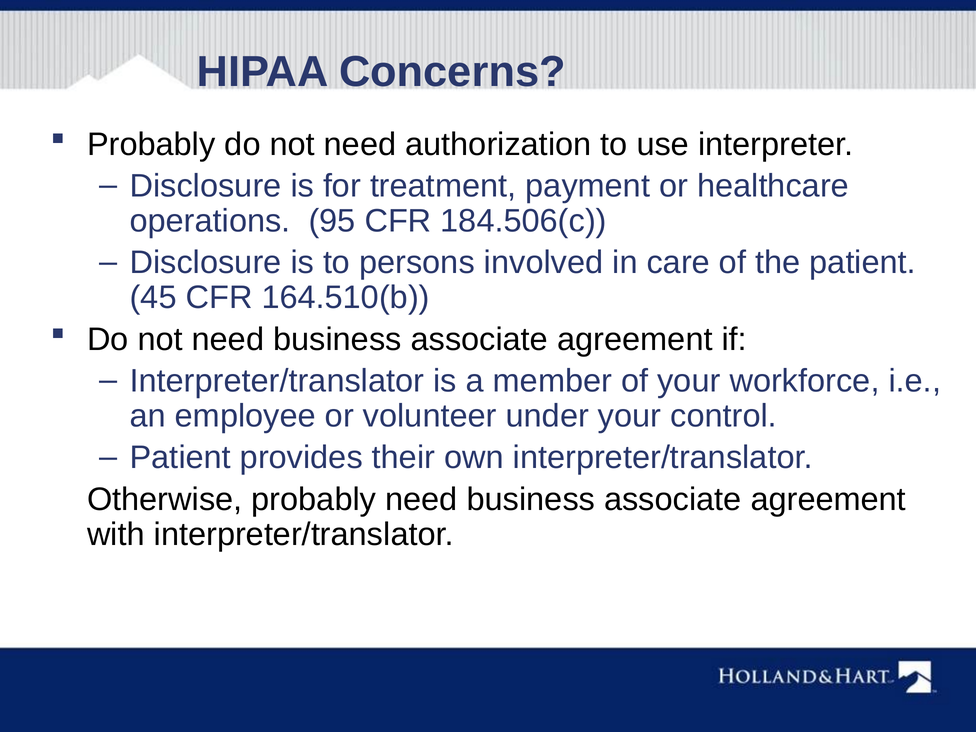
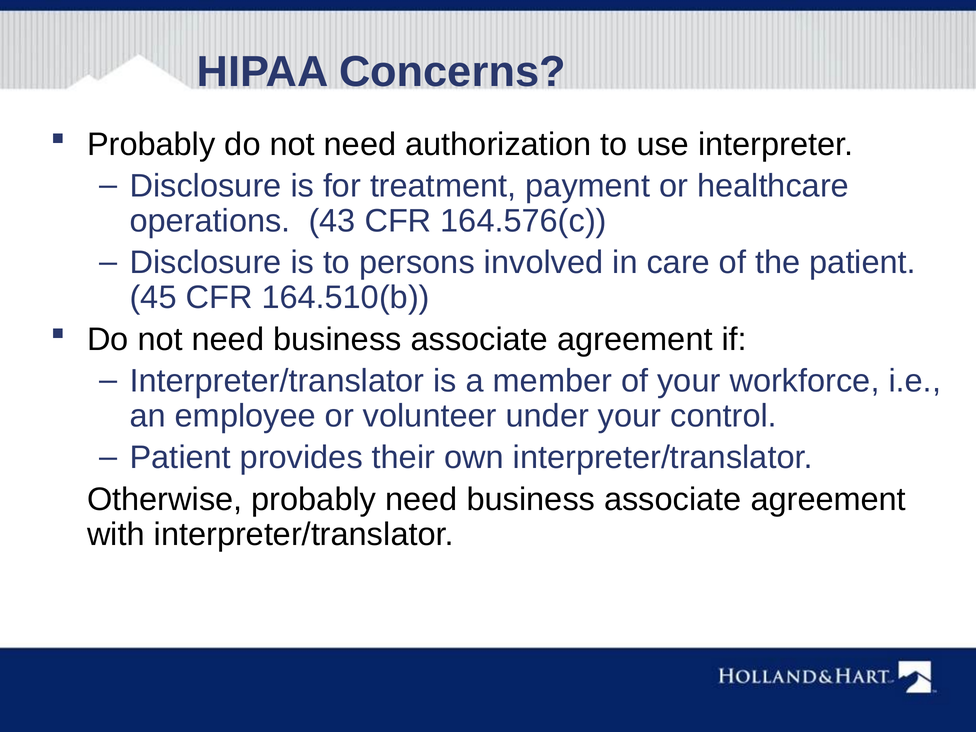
95: 95 -> 43 (332, 221)
184.506(c: 184.506(c -> 164.576(c (524, 221)
